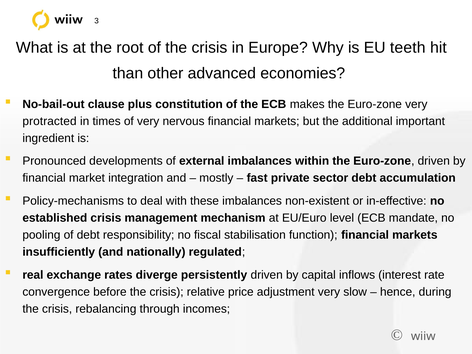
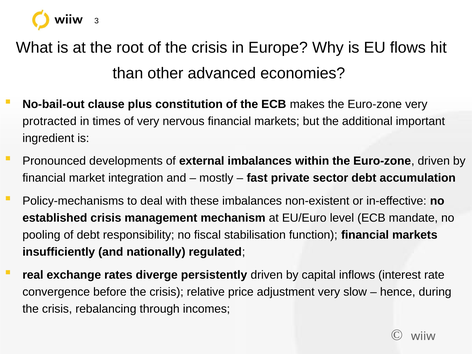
teeth: teeth -> flows (408, 47)
